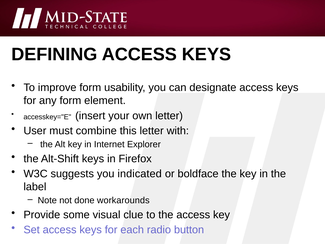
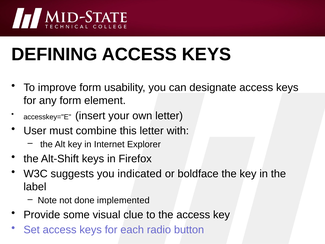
workarounds: workarounds -> implemented (123, 200)
